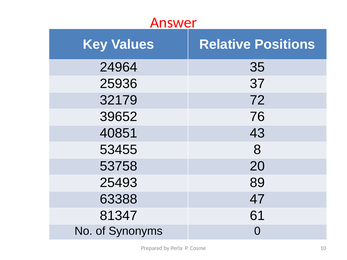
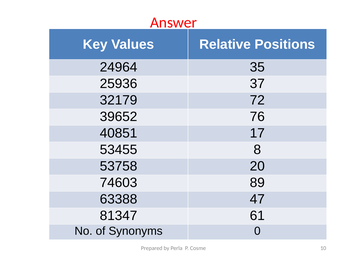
43: 43 -> 17 (257, 133)
25493: 25493 -> 74603 (119, 183)
